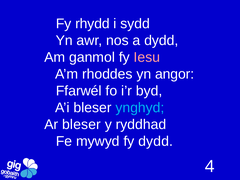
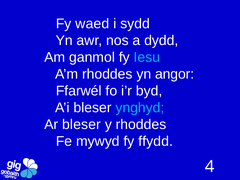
rhydd: rhydd -> waed (92, 24)
Iesu colour: pink -> light blue (147, 57)
y ryddhad: ryddhad -> rhoddes (141, 124)
fy dydd: dydd -> ffydd (156, 141)
